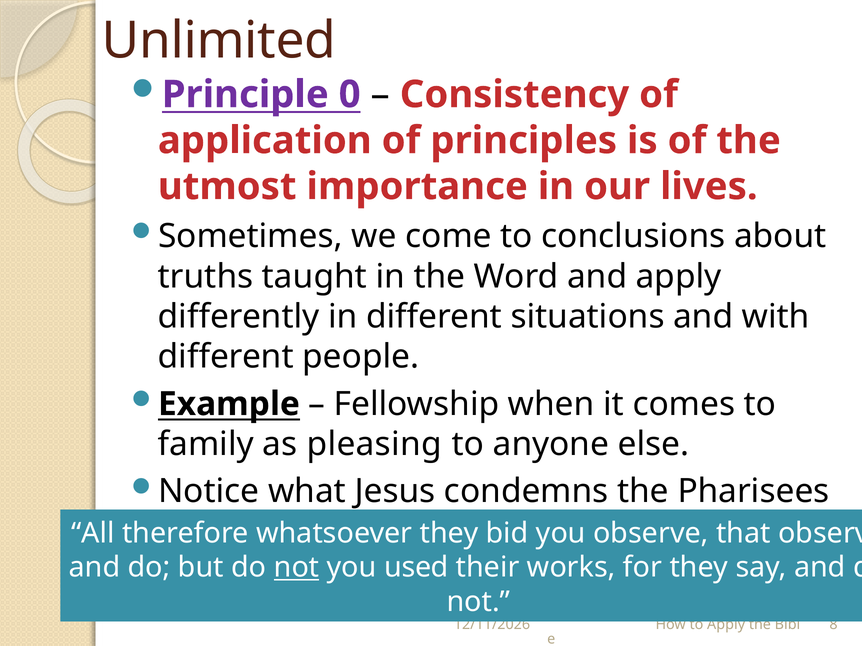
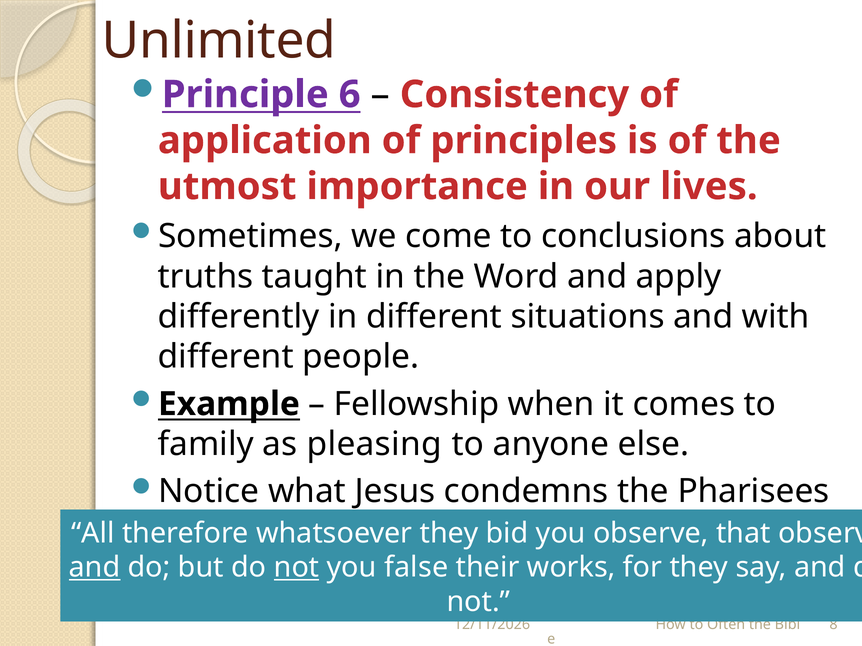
0: 0 -> 6 (350, 95)
and underline: none -> present (95, 568)
used: used -> false (416, 568)
to Apply: Apply -> Often (726, 625)
